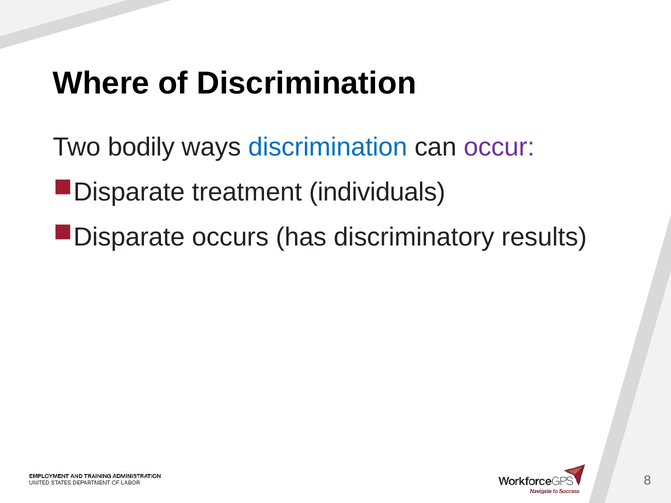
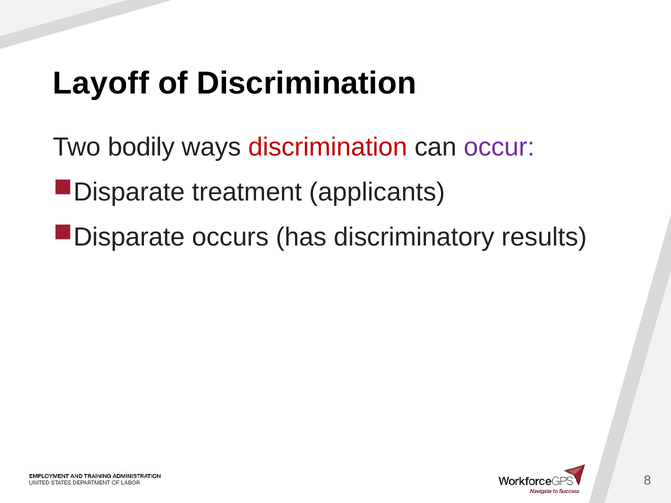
Where: Where -> Layoff (101, 83)
discrimination colour: blue -> red (328, 147)
individuals: individuals -> applicants (377, 192)
